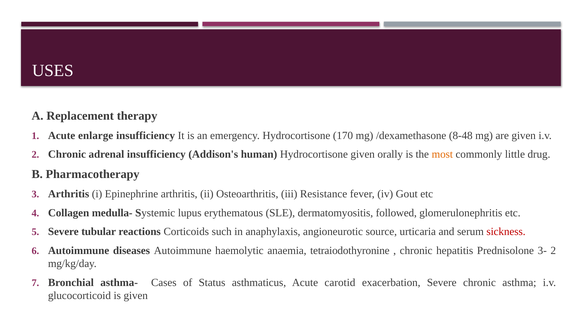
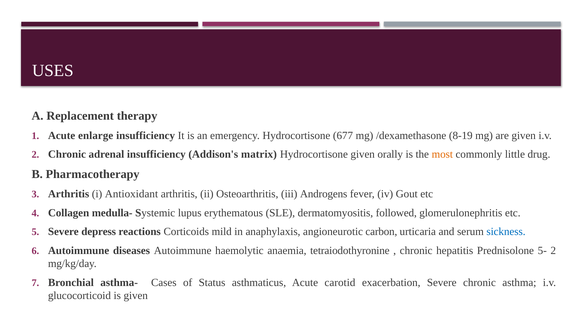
170: 170 -> 677 (343, 136)
8-48: 8-48 -> 8-19 (461, 136)
human: human -> matrix (259, 155)
Epinephrine: Epinephrine -> Antioxidant (131, 194)
Resistance: Resistance -> Androgens (324, 194)
tubular: tubular -> depress (99, 232)
such: such -> mild (222, 232)
source: source -> carbon (381, 232)
sickness colour: red -> blue (506, 232)
3-: 3- -> 5- (542, 251)
